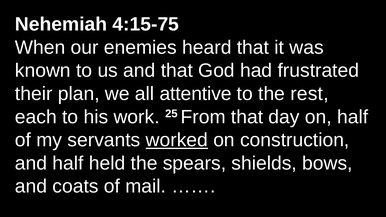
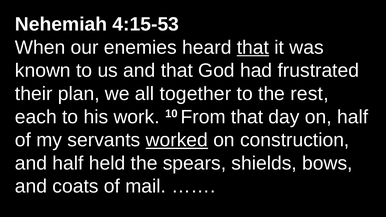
4:15-75: 4:15-75 -> 4:15-53 (146, 24)
that underline: none -> present (253, 47)
attentive: attentive -> together (195, 94)
25: 25 -> 10 (171, 114)
